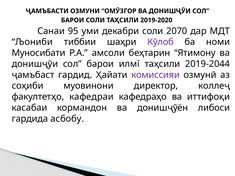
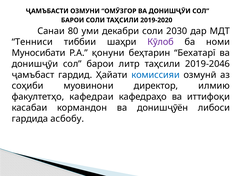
95: 95 -> 80 (73, 31)
2070: 2070 -> 2030 (177, 31)
Љониби: Љониби -> Тенниси (32, 42)
амсоли: амсоли -> қонуни (108, 53)
Ятимону: Ятимону -> Бехатарї (195, 53)
илмї: илмї -> литр (129, 64)
2019-2044: 2019-2044 -> 2019-2046 (207, 64)
комиссияи colour: purple -> blue (156, 75)
коллеҷ: коллеҷ -> илмию (214, 86)
